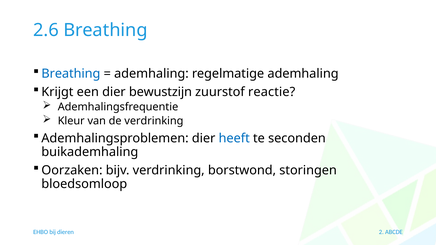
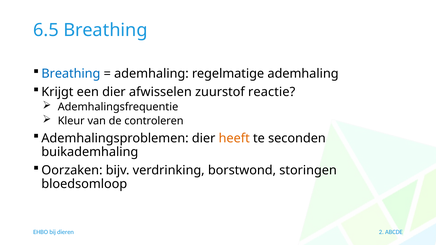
2.6: 2.6 -> 6.5 (46, 30)
bewustzijn: bewustzijn -> afwisselen (160, 92)
de verdrinking: verdrinking -> controleren (154, 121)
heeft colour: blue -> orange (234, 138)
